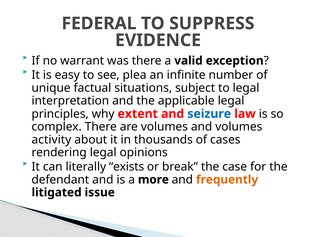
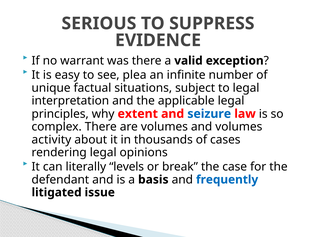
FEDERAL: FEDERAL -> SERIOUS (99, 23)
exists: exists -> levels (127, 167)
more: more -> basis (153, 180)
frequently colour: orange -> blue (227, 180)
